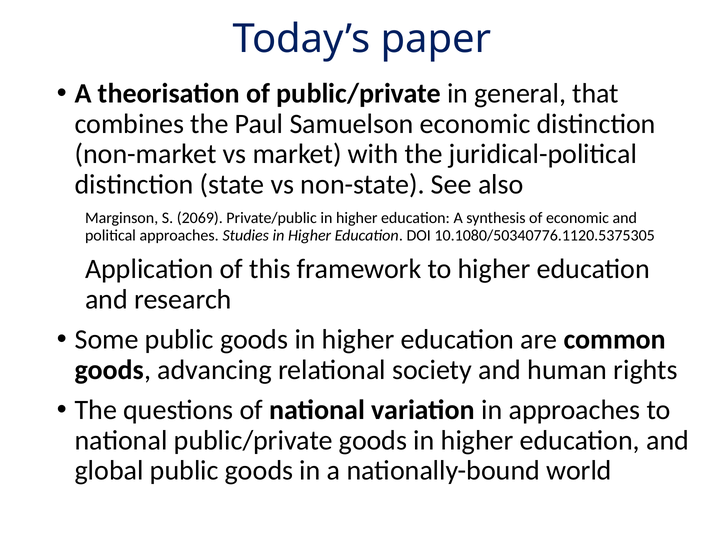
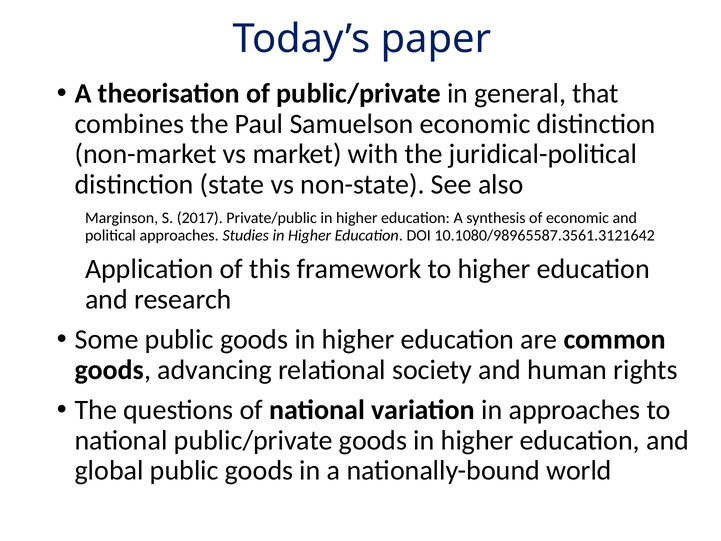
2069: 2069 -> 2017 (200, 218)
10.1080/50340776.1120.5375305: 10.1080/50340776.1120.5375305 -> 10.1080/98965587.3561.3121642 (545, 235)
